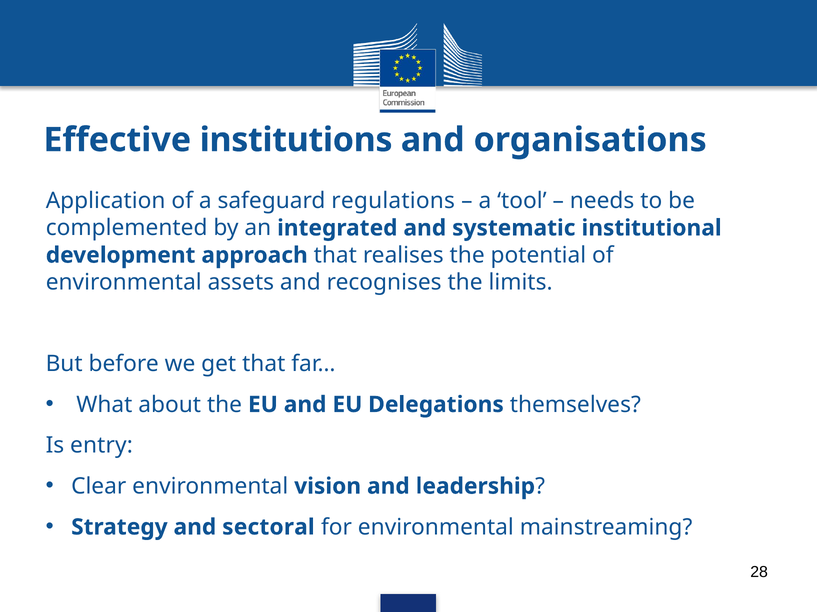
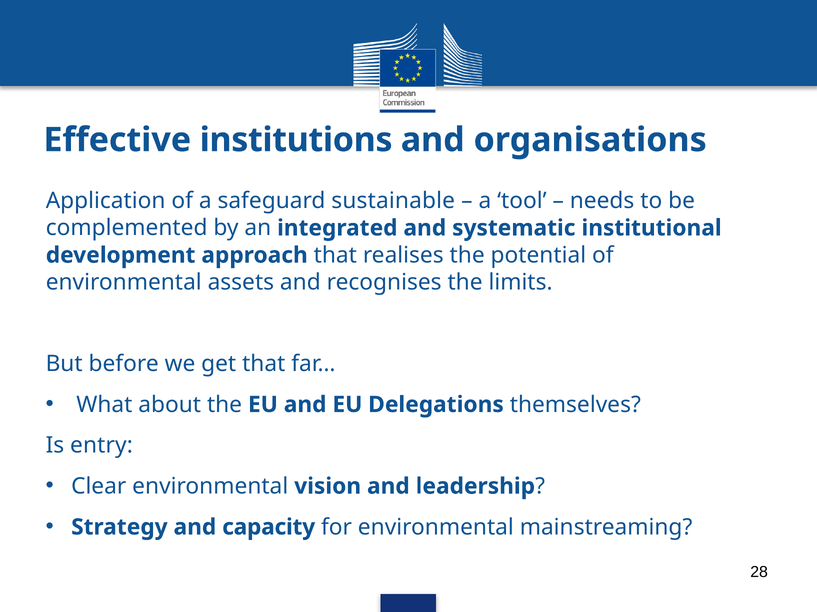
regulations: regulations -> sustainable (393, 201)
sectoral: sectoral -> capacity (269, 528)
